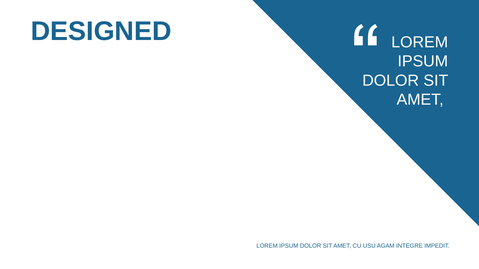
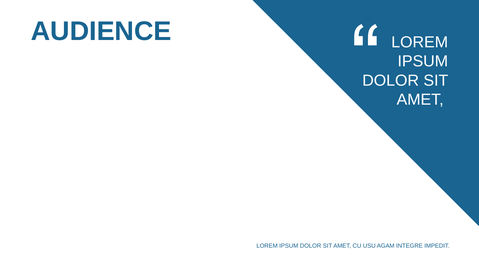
DESIGNED: DESIGNED -> AUDIENCE (101, 31)
